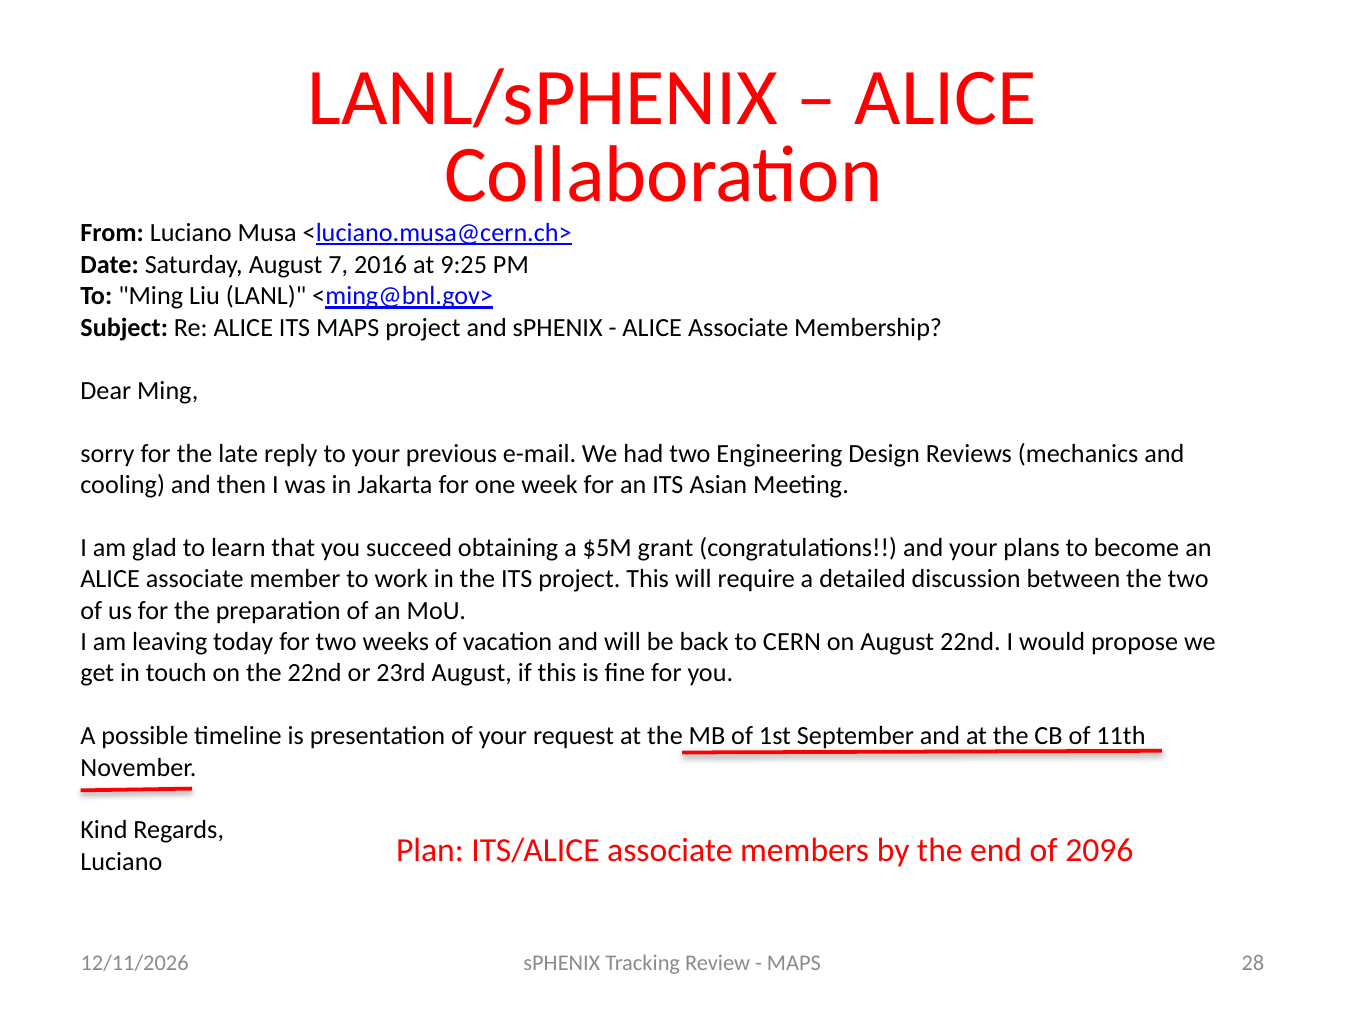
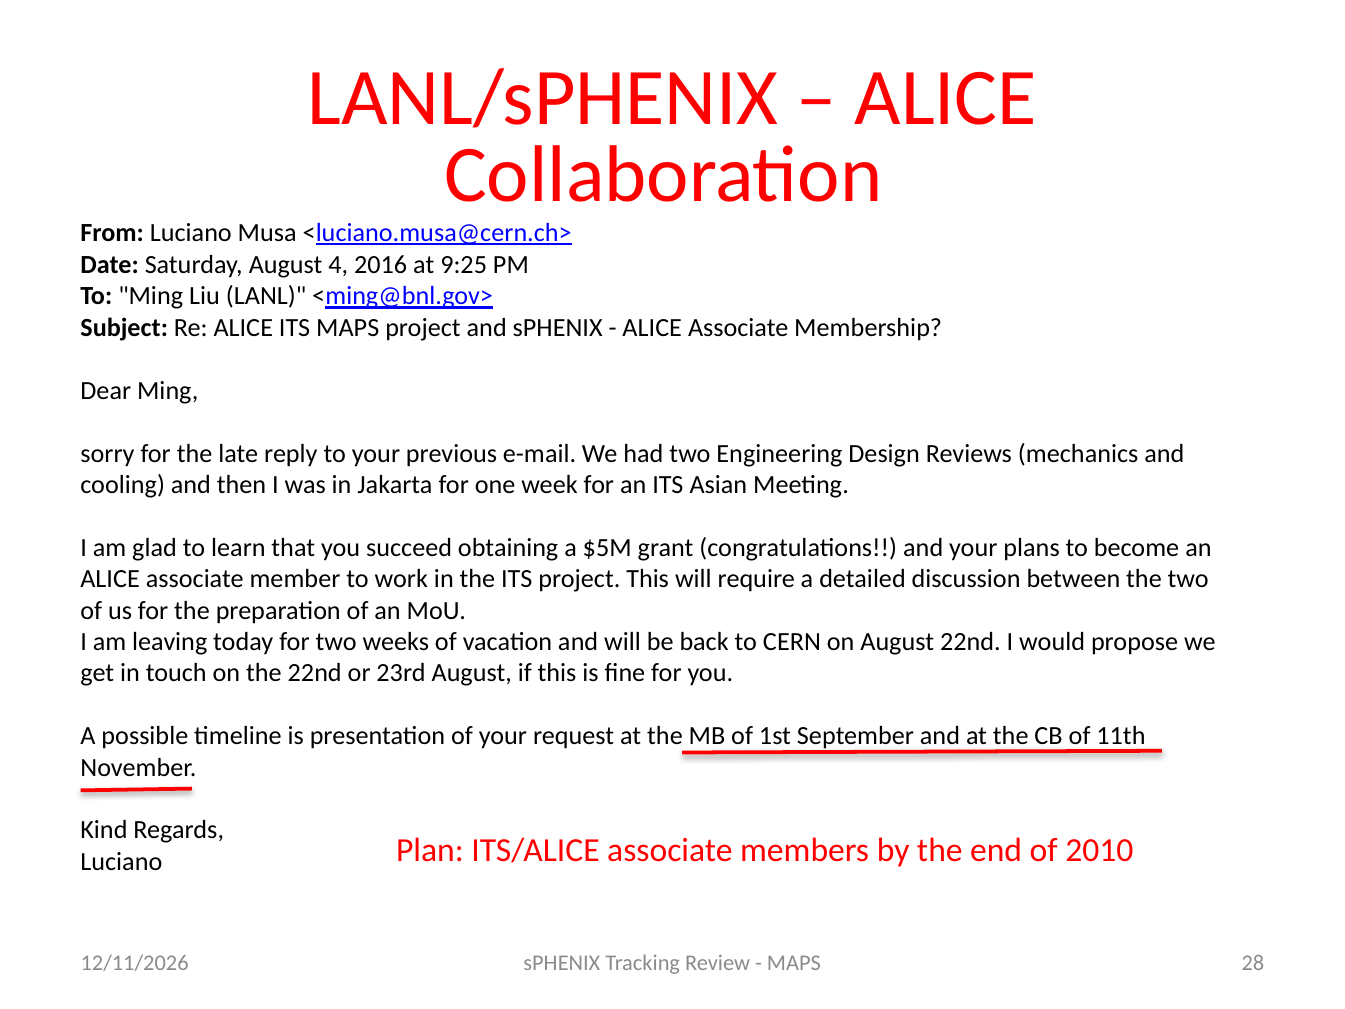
7: 7 -> 4 (338, 264)
2096: 2096 -> 2010 (1099, 850)
